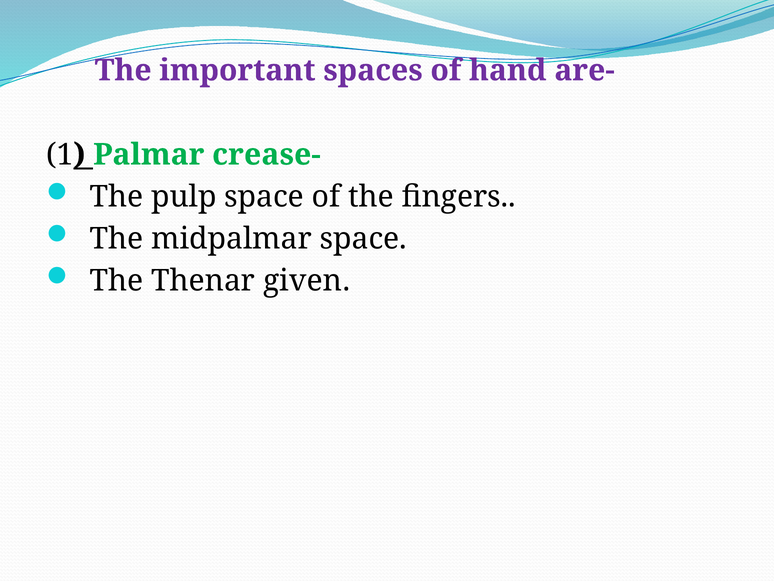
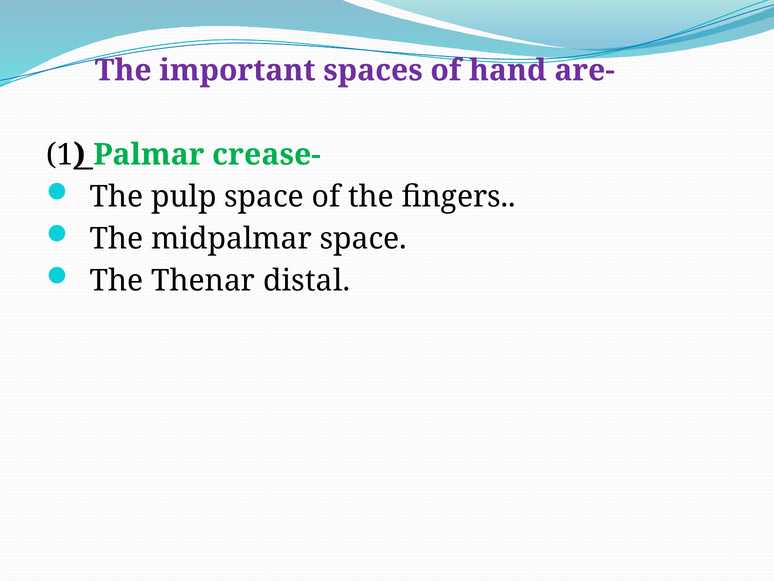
given: given -> distal (307, 281)
